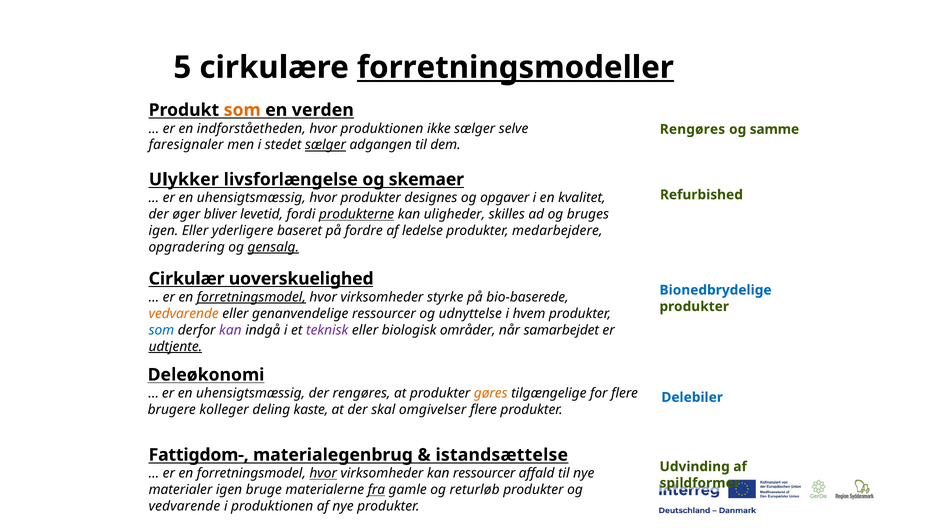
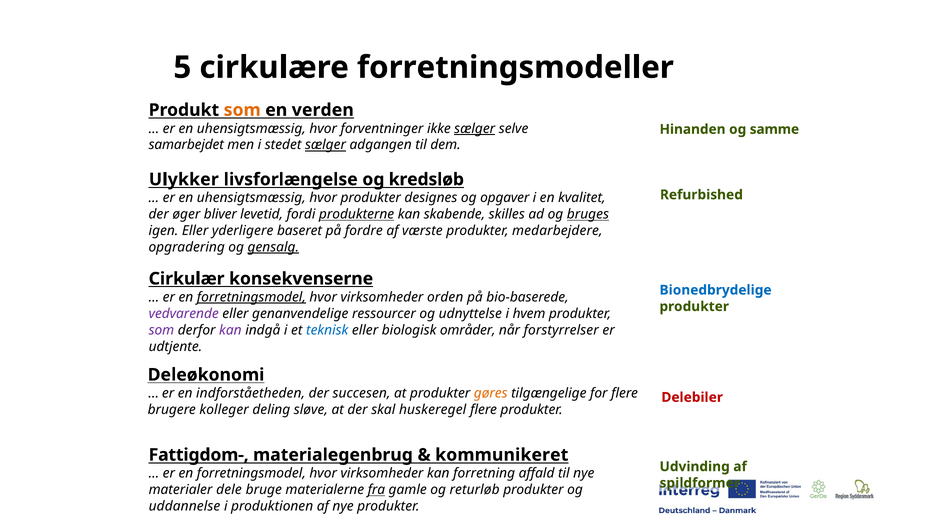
forretningsmodeller underline: present -> none (515, 68)
indforståetheden: indforståetheden -> uhensigtsmæssig (251, 129)
hvor produktionen: produktionen -> forventninger (382, 129)
sælger underline: none -> present (475, 129)
Rengøres: Rengøres -> Hinanden (693, 129)
faresignaler: faresignaler -> samarbejdet (186, 145)
skemaer: skemaer -> kredsløb (426, 180)
uligheder: uligheder -> skabende (454, 214)
bruges underline: none -> present (588, 214)
ledelse: ledelse -> værste (422, 231)
uoverskuelighed: uoverskuelighed -> konsekvenserne (301, 279)
styrke: styrke -> orden (445, 297)
vedvarende colour: orange -> purple (184, 314)
som colour: blue -> purple (161, 330)
teknisk colour: purple -> blue (327, 330)
samarbejdet: samarbejdet -> forstyrrelser (561, 330)
udtjente underline: present -> none (175, 347)
uhensigtsmæssig: uhensigtsmæssig -> indforståetheden (251, 393)
der rengøres: rengøres -> succesen (362, 393)
Delebiler colour: blue -> red (692, 397)
kaste: kaste -> sløve (311, 410)
omgivelser: omgivelser -> huskeregel (433, 410)
istandsættelse: istandsættelse -> kommunikeret (502, 455)
hvor underline: present -> none (323, 474)
kan ressourcer: ressourcer -> forretning (484, 474)
materialer igen: igen -> dele (229, 490)
vedvarende: vedvarende -> uddannelse (184, 506)
